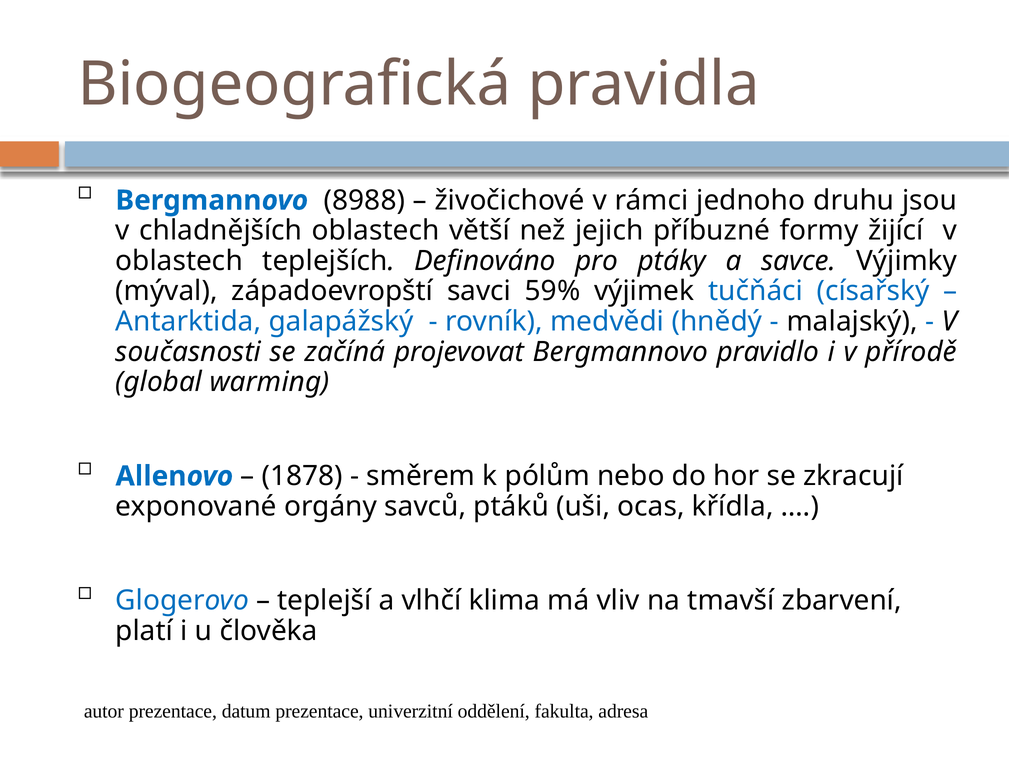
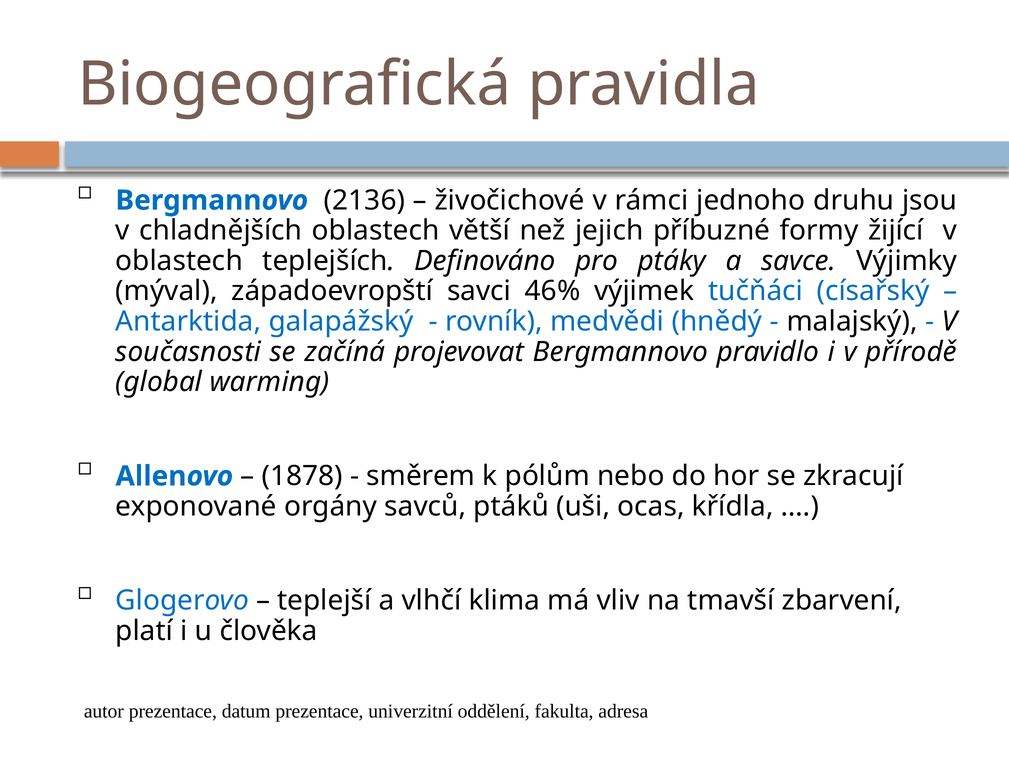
8988: 8988 -> 2136 (364, 200)
59%: 59% -> 46% (553, 291)
